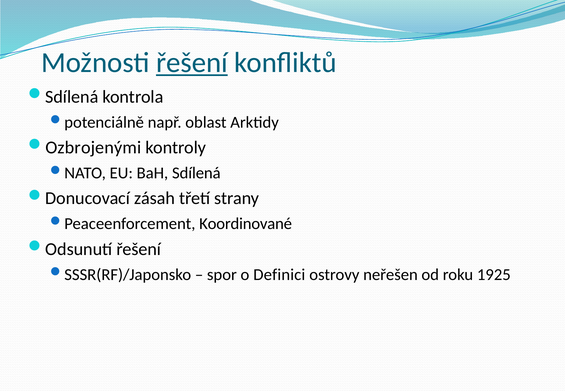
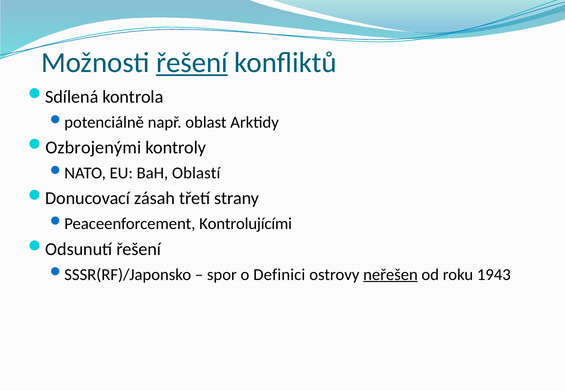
BaH Sdílená: Sdílená -> Oblastí (196, 173)
Koordinované: Koordinované -> Kontrolujícími (246, 224)
neřešen underline: none -> present (390, 275)
1925: 1925 -> 1943 (494, 275)
